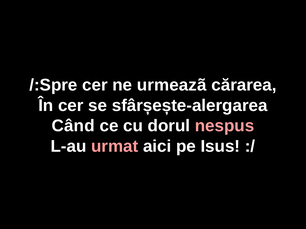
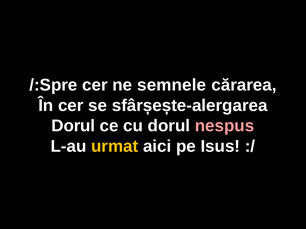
urmeazã: urmeazã -> semnele (172, 85)
Când: Când -> Dorul (73, 126)
urmat colour: pink -> yellow (115, 147)
